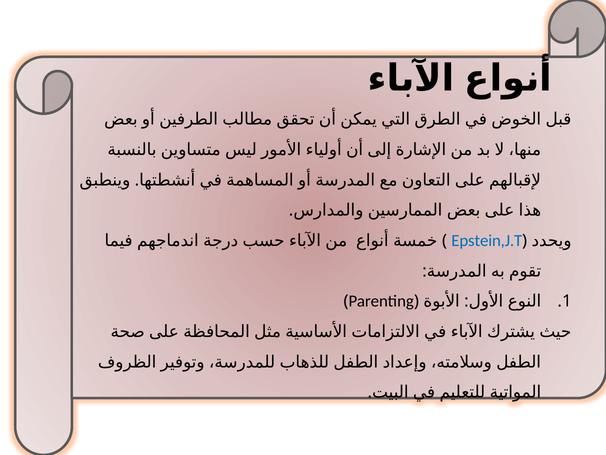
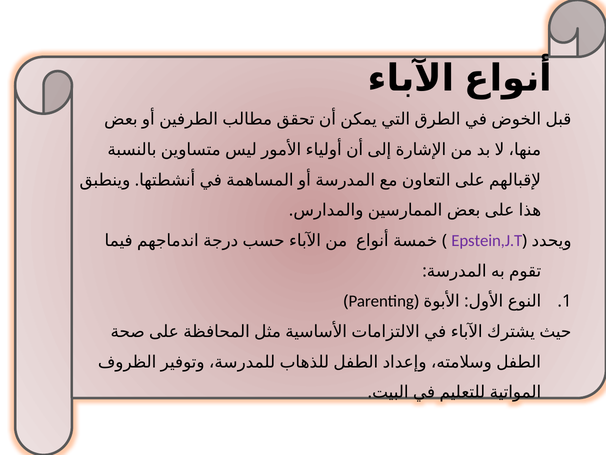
Epstein,J.T colour: blue -> purple (487, 240)
